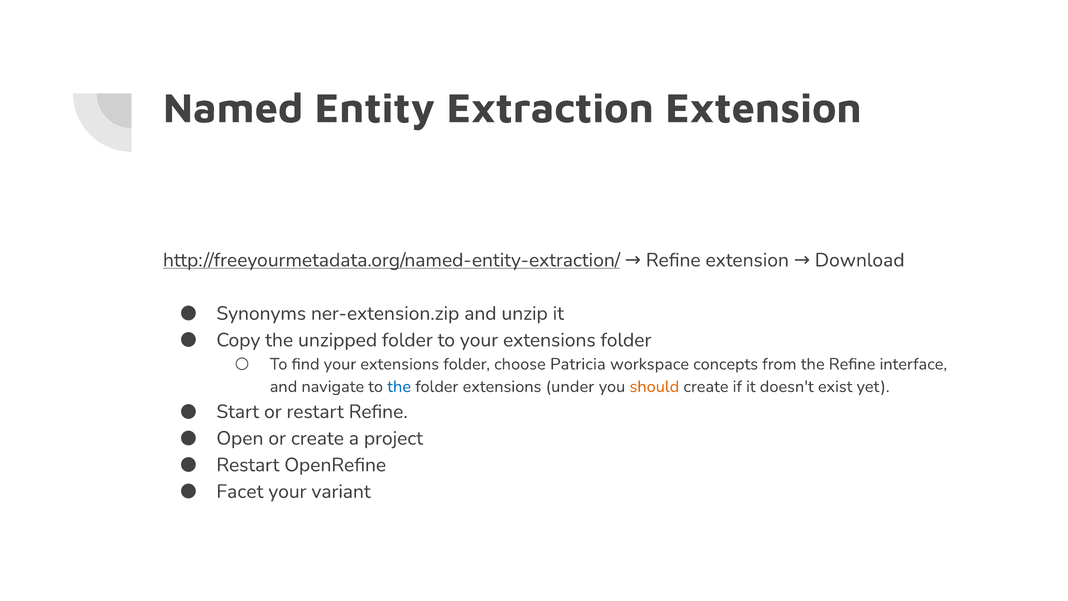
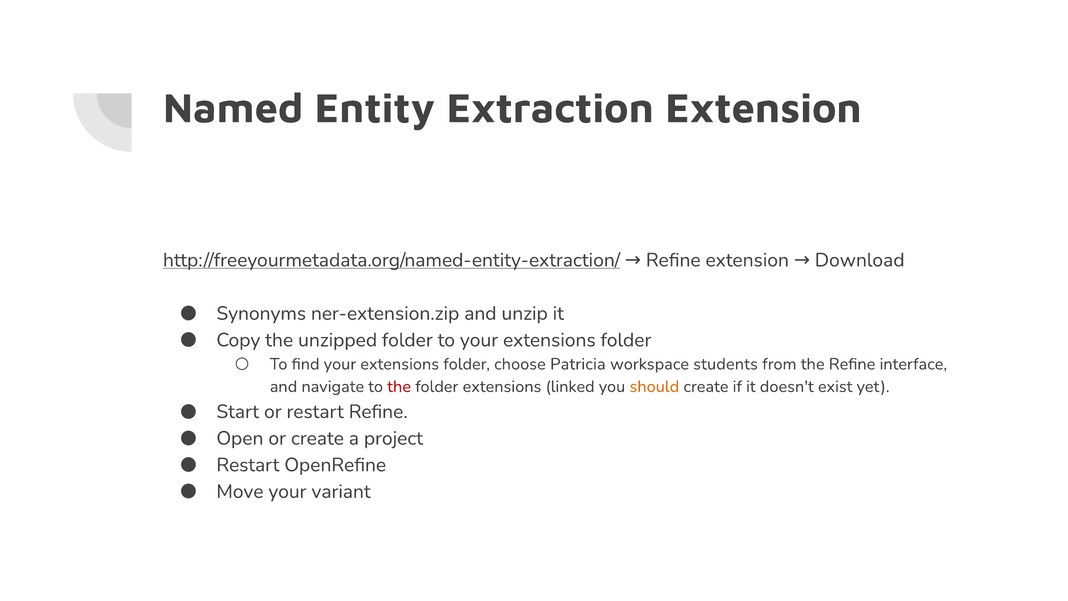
concepts: concepts -> students (726, 364)
the colour: blue -> red (399, 386)
under: under -> linked (570, 386)
Facet: Facet -> Move (240, 491)
